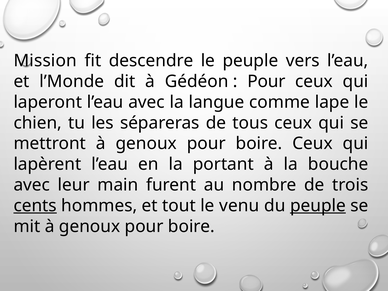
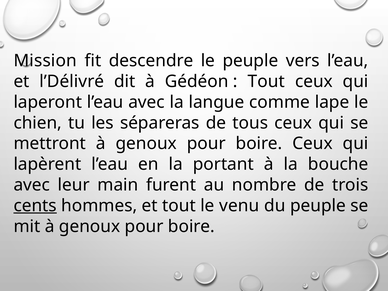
l’Monde: l’Monde -> l’Délivré (72, 81)
Pour: Pour -> Tout (266, 81)
peuple underline: present -> none (318, 206)
